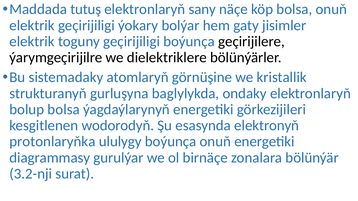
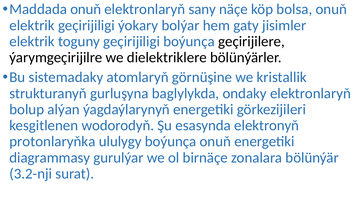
Maddada tutuş: tutuş -> onuň (86, 9)
bolup bolsa: bolsa -> alýan (64, 110)
